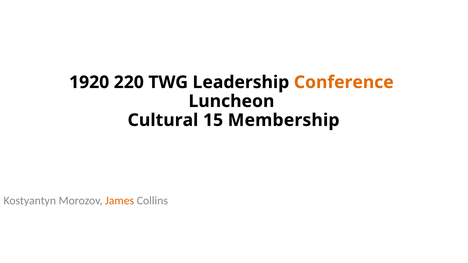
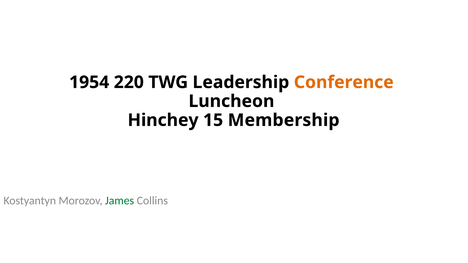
1920: 1920 -> 1954 (89, 82)
Cultural: Cultural -> Hinchey (163, 120)
James colour: orange -> green (120, 201)
